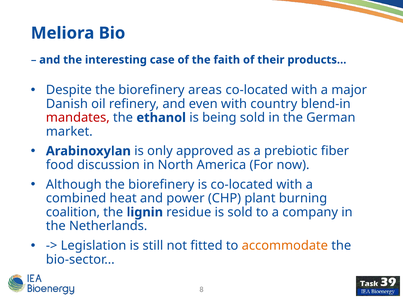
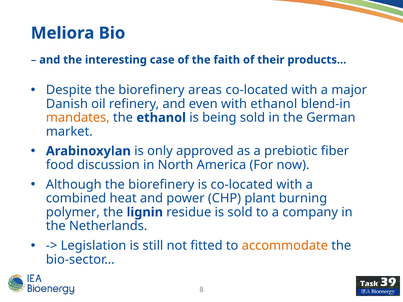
with country: country -> ethanol (274, 104)
mandates colour: red -> orange (78, 118)
coalition: coalition -> polymer (73, 212)
